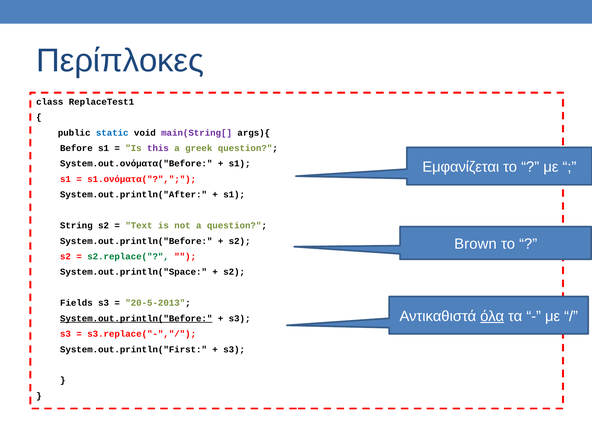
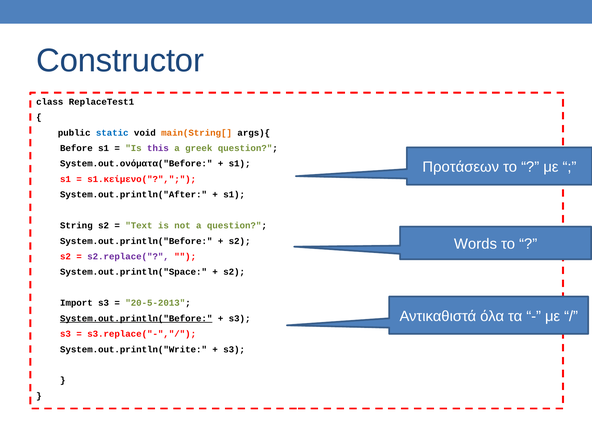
Περίπλοκες: Περίπλοκες -> Constructor (120, 61)
main(String[ colour: purple -> orange (197, 133)
Εμφανίζεται: Εμφανίζεται -> Προτάσεων (461, 167)
s1.ονόματα(: s1.ονόματα( -> s1.κείμενο( (142, 179)
Brown: Brown -> Words (475, 244)
s2.replace( colour: green -> purple (128, 257)
Fields: Fields -> Import (76, 303)
όλα underline: present -> none (492, 316)
System.out.println("First: System.out.println("First -> System.out.println("Write (134, 349)
